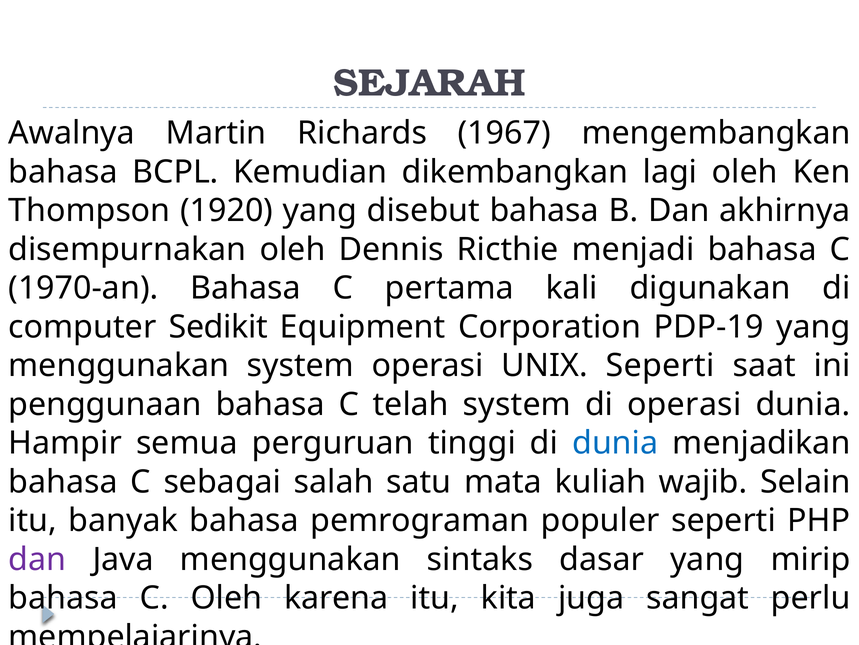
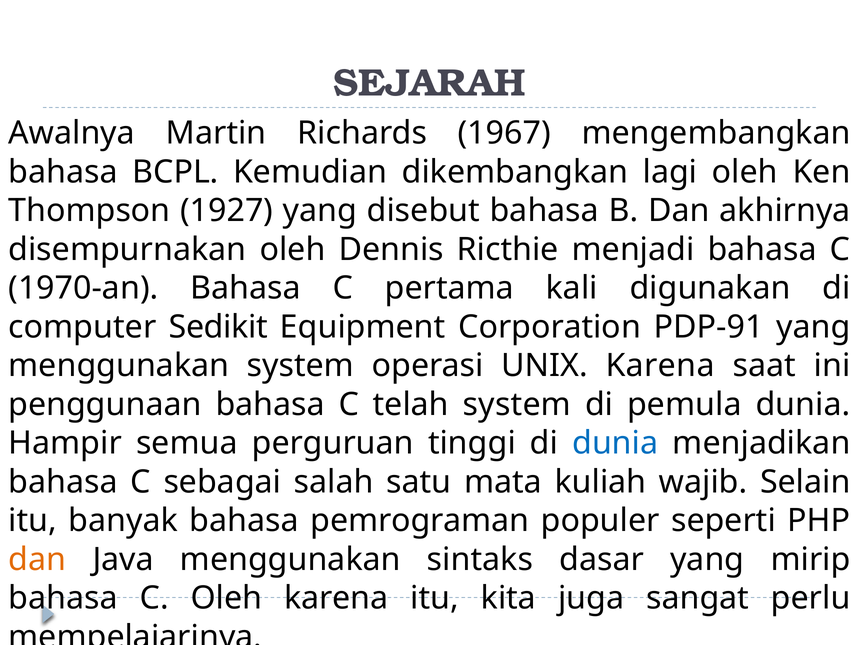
1920: 1920 -> 1927 (227, 211)
PDP-19: PDP-19 -> PDP-91 (709, 327)
UNIX Seperti: Seperti -> Karena (660, 365)
di operasi: operasi -> pemula (684, 404)
dan colour: purple -> orange (37, 559)
